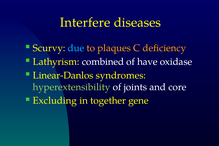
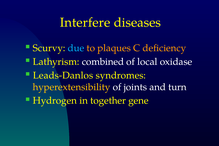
have: have -> local (147, 62)
Linear-Danlos: Linear-Danlos -> Leads-Danlos (63, 75)
hyperextensibility colour: light green -> yellow (72, 87)
core: core -> turn (177, 87)
Excluding: Excluding -> Hydrogen (55, 101)
